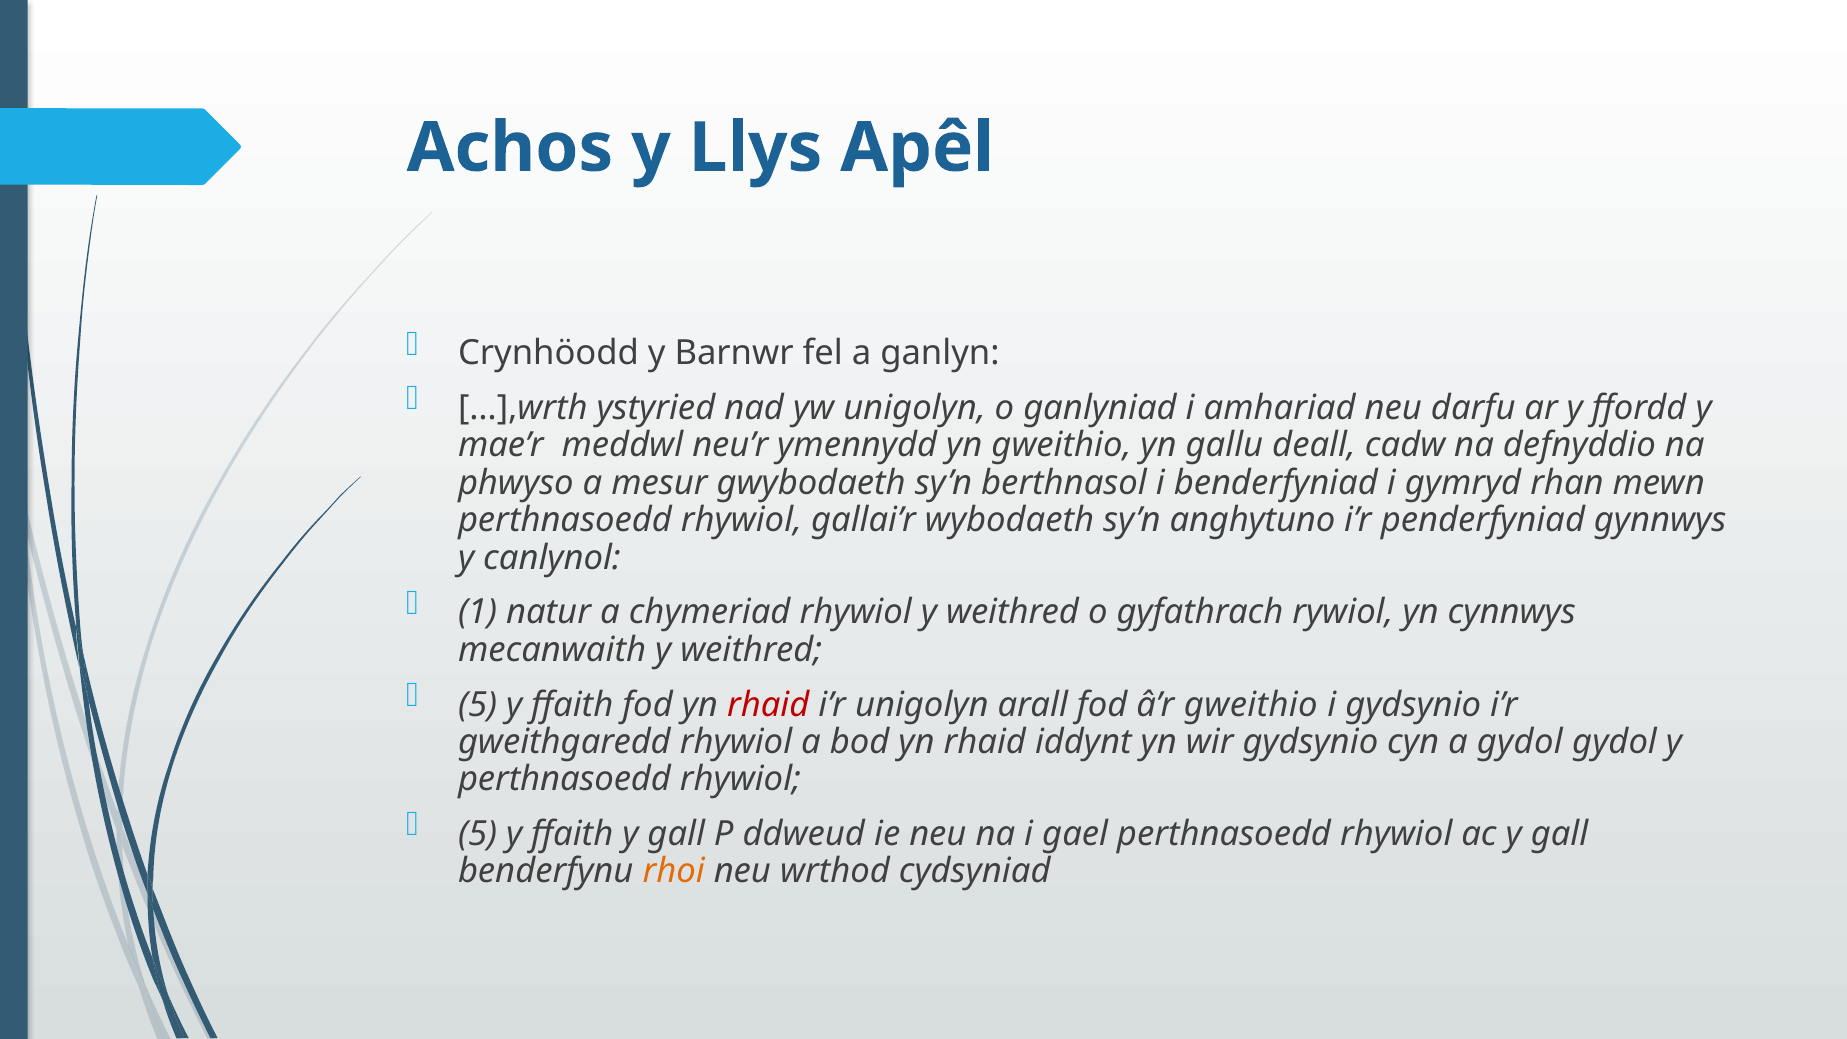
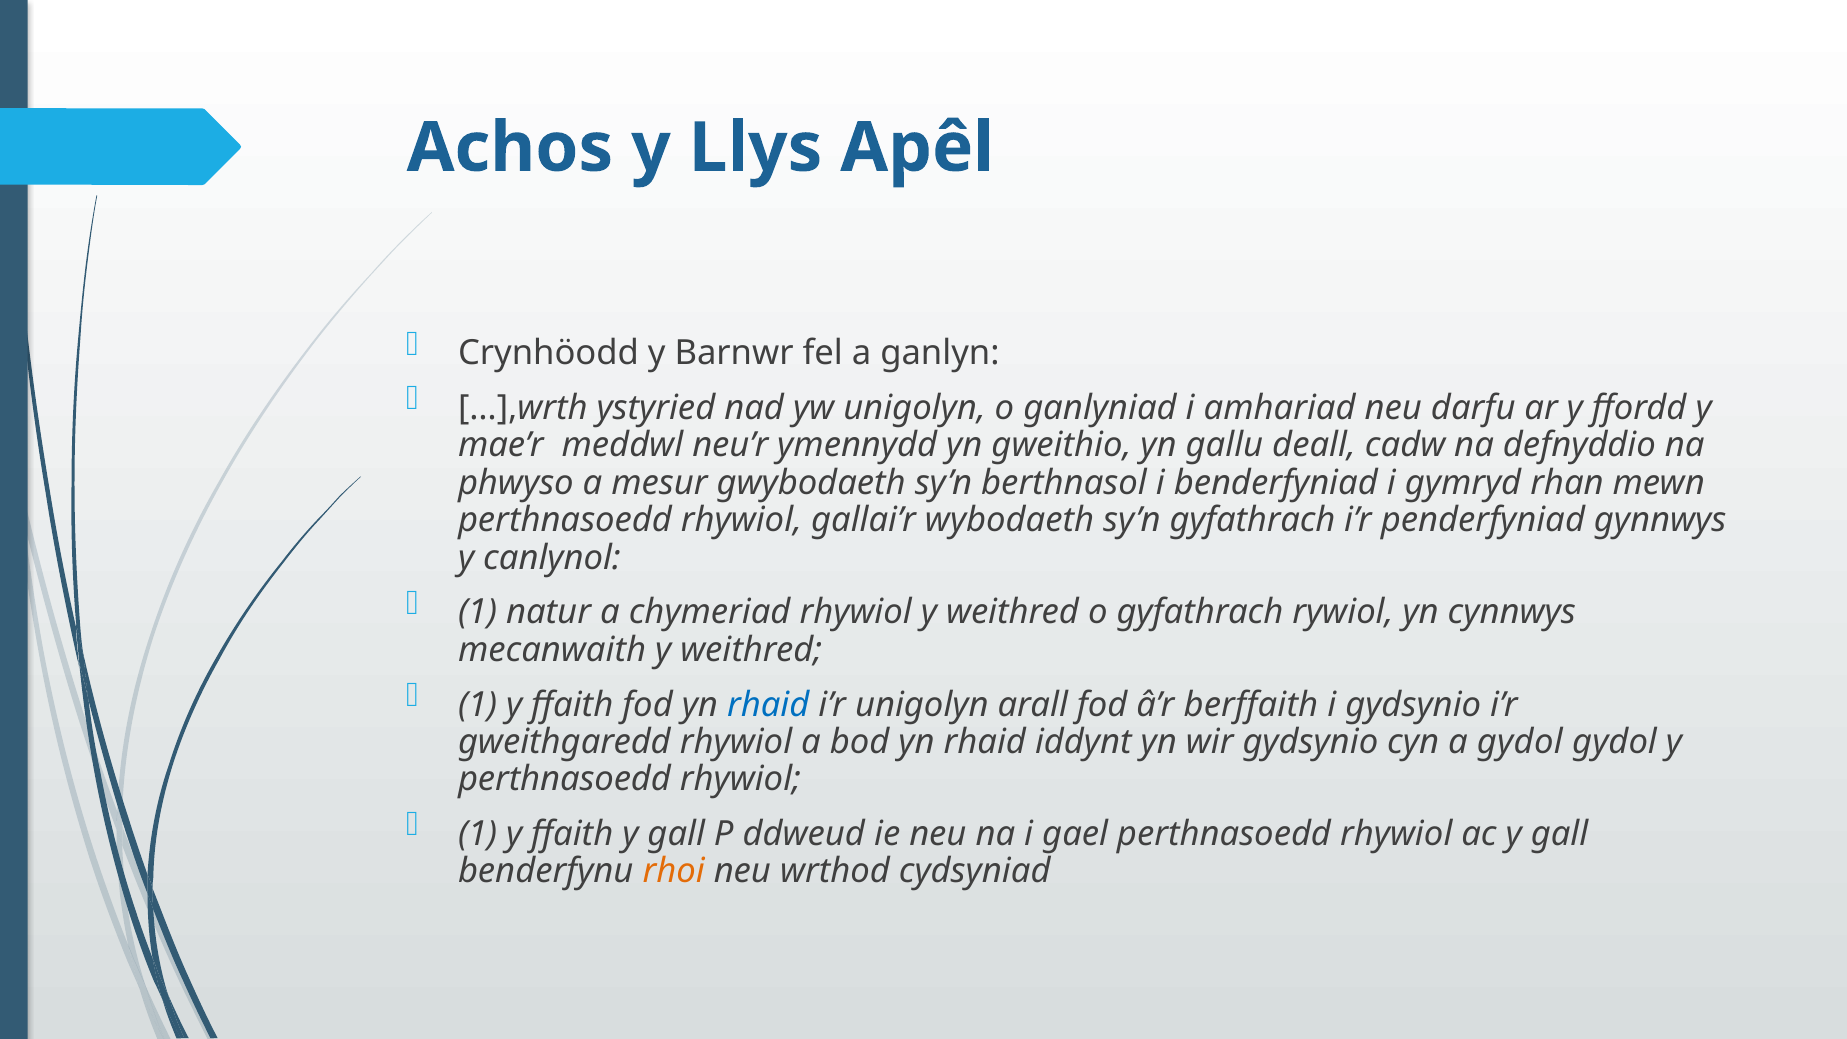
sy’n anghytuno: anghytuno -> gyfathrach (1252, 520)
5: 5 -> 1 (478, 705)
rhaid colour: red -> blue (768, 705)
â’r gweithio: gweithio -> berffaith (1251, 705)
5: 5 -> 1 (478, 834)
